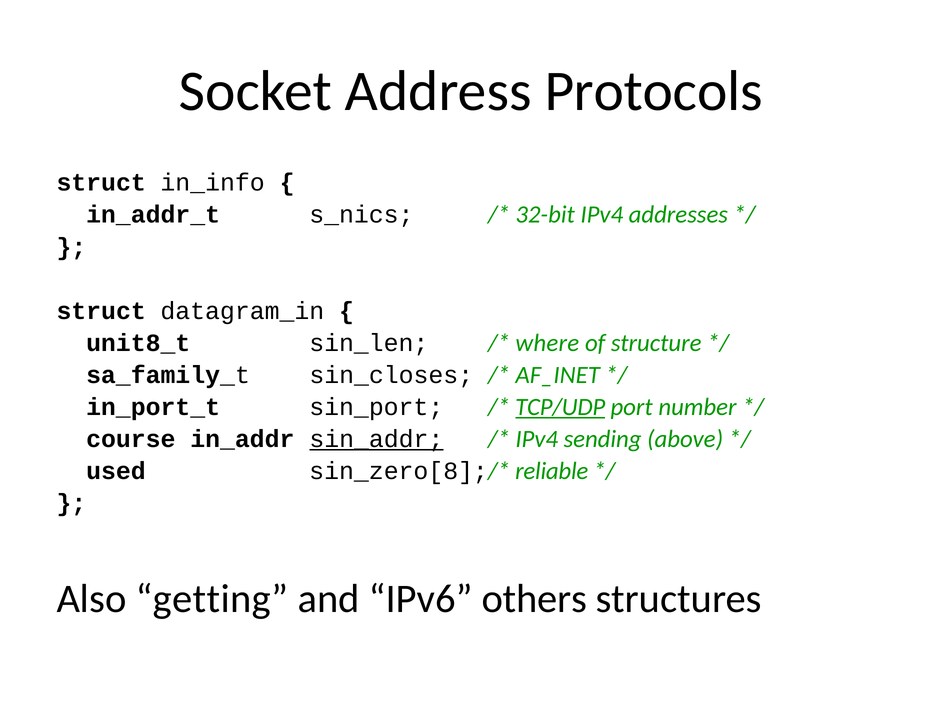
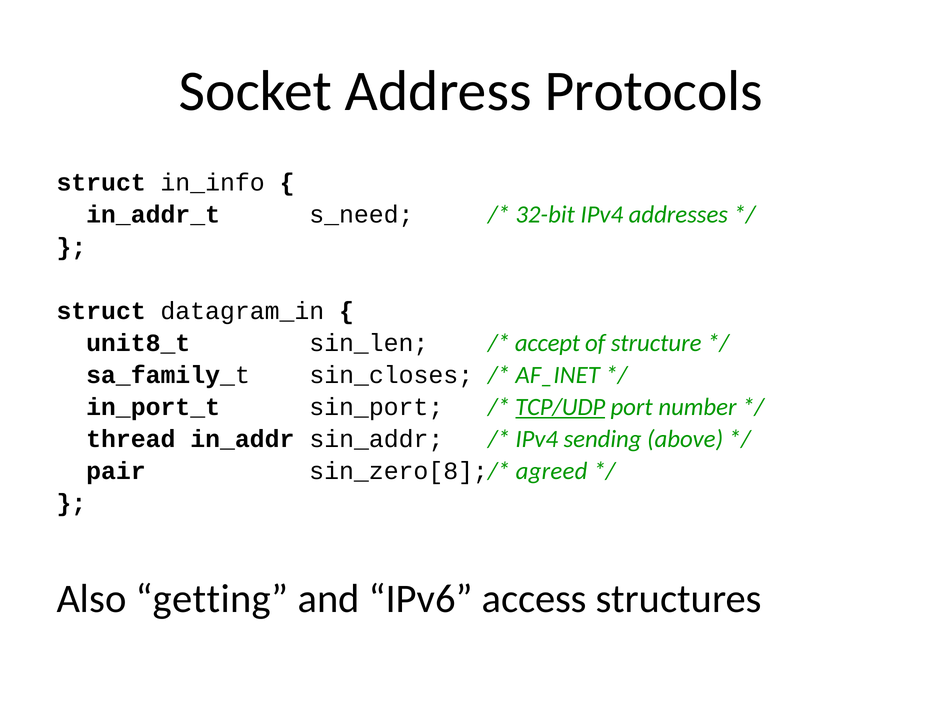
s_nics: s_nics -> s_need (361, 215)
where: where -> accept (548, 343)
course: course -> thread (131, 439)
sin_addr underline: present -> none (376, 439)
used: used -> pair (116, 472)
reliable: reliable -> agreed (552, 472)
others: others -> access (534, 599)
